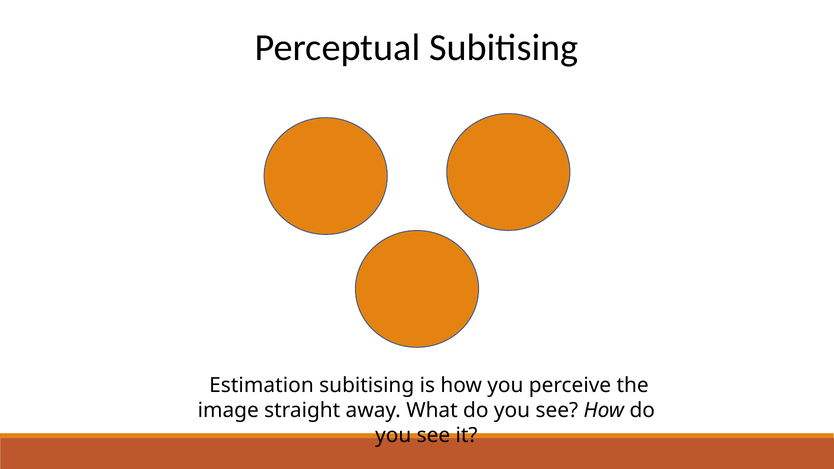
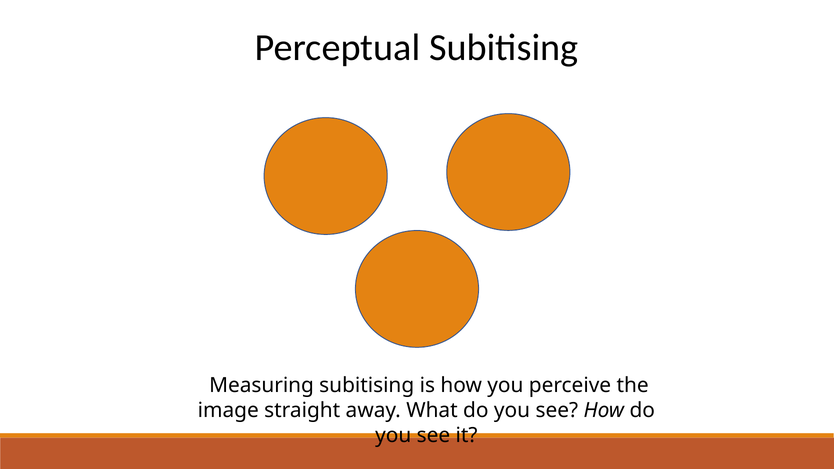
Estimation: Estimation -> Measuring (262, 385)
